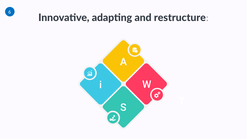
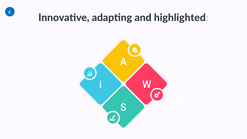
restructure: restructure -> highlighted (180, 18)
